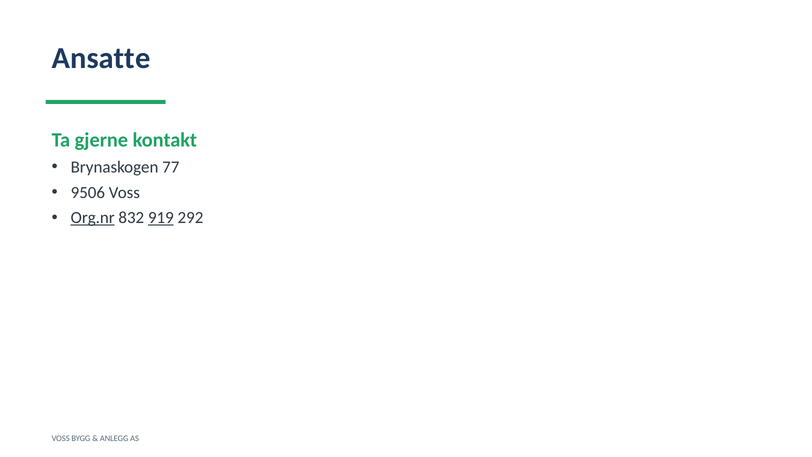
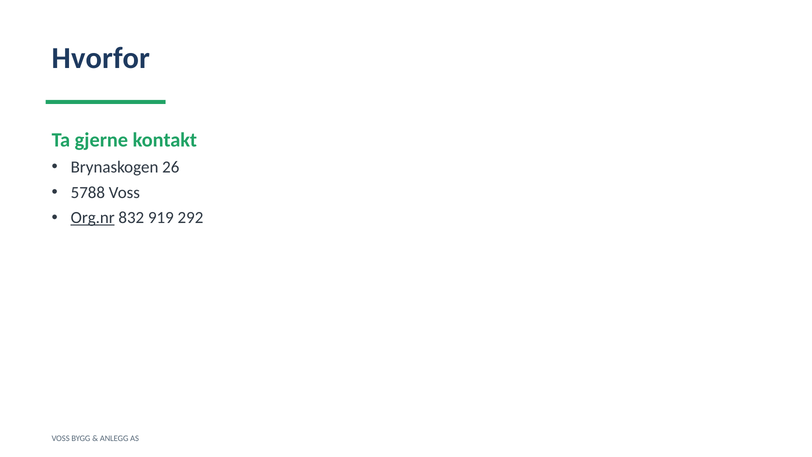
Ansatte: Ansatte -> Hvorfor (101, 58)
77: 77 -> 26 (171, 167)
9506: 9506 -> 5788 (88, 192)
919 underline: present -> none (161, 218)
